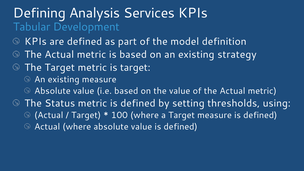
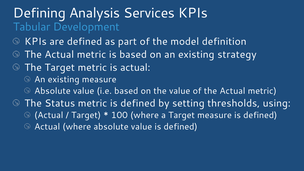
is target: target -> actual (135, 67)
